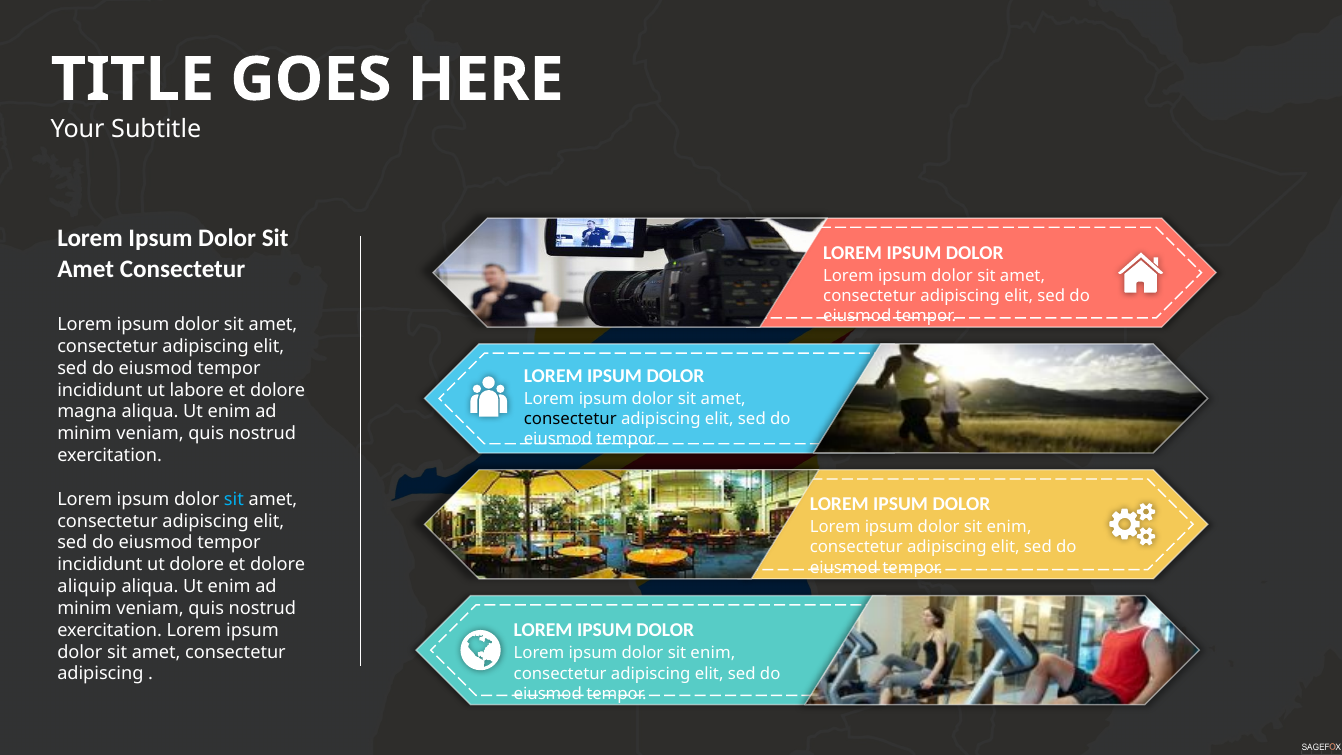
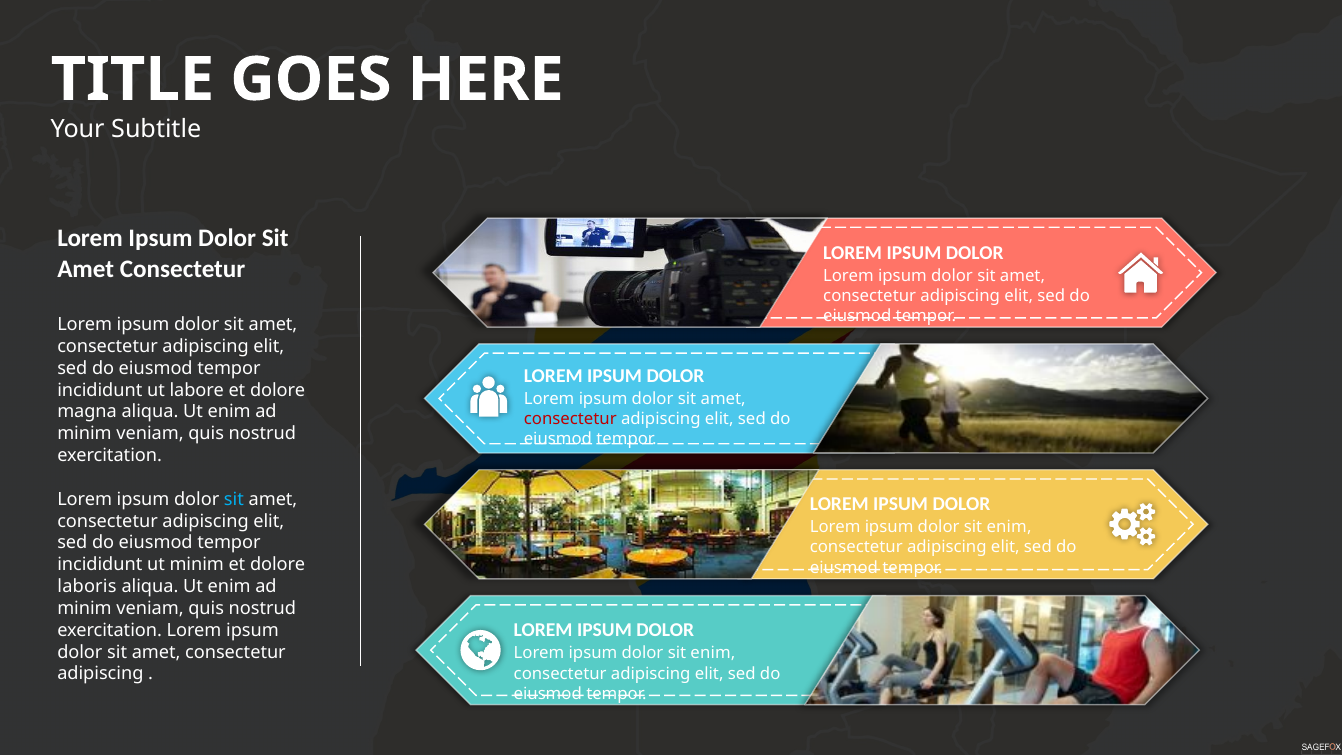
consectetur colour: black -> red (570, 419)
ut dolore: dolore -> minim (197, 565)
aliquip: aliquip -> laboris (87, 586)
